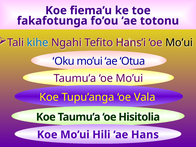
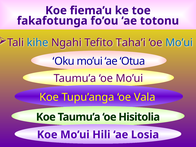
Hans’i: Hans’i -> Taha’i (131, 43)
Mo’ui colour: black -> blue (179, 43)
Hans: Hans -> Losia (145, 135)
